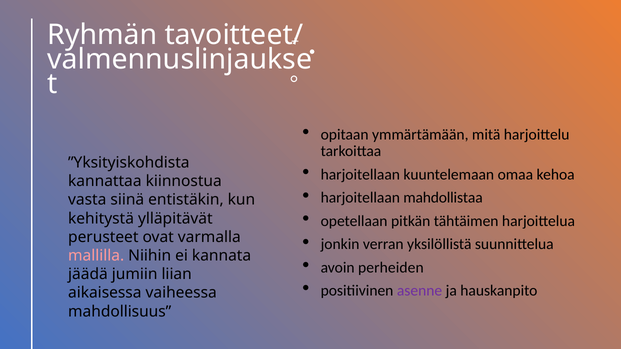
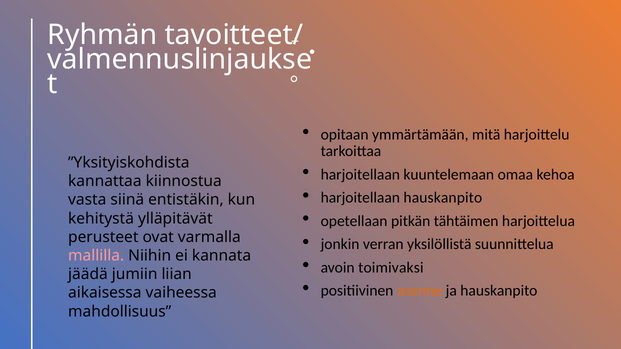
harjoitellaan mahdollistaa: mahdollistaa -> hauskanpito (443, 198)
perheiden: perheiden -> toimivaksi (391, 268)
asenne colour: purple -> orange (420, 291)
